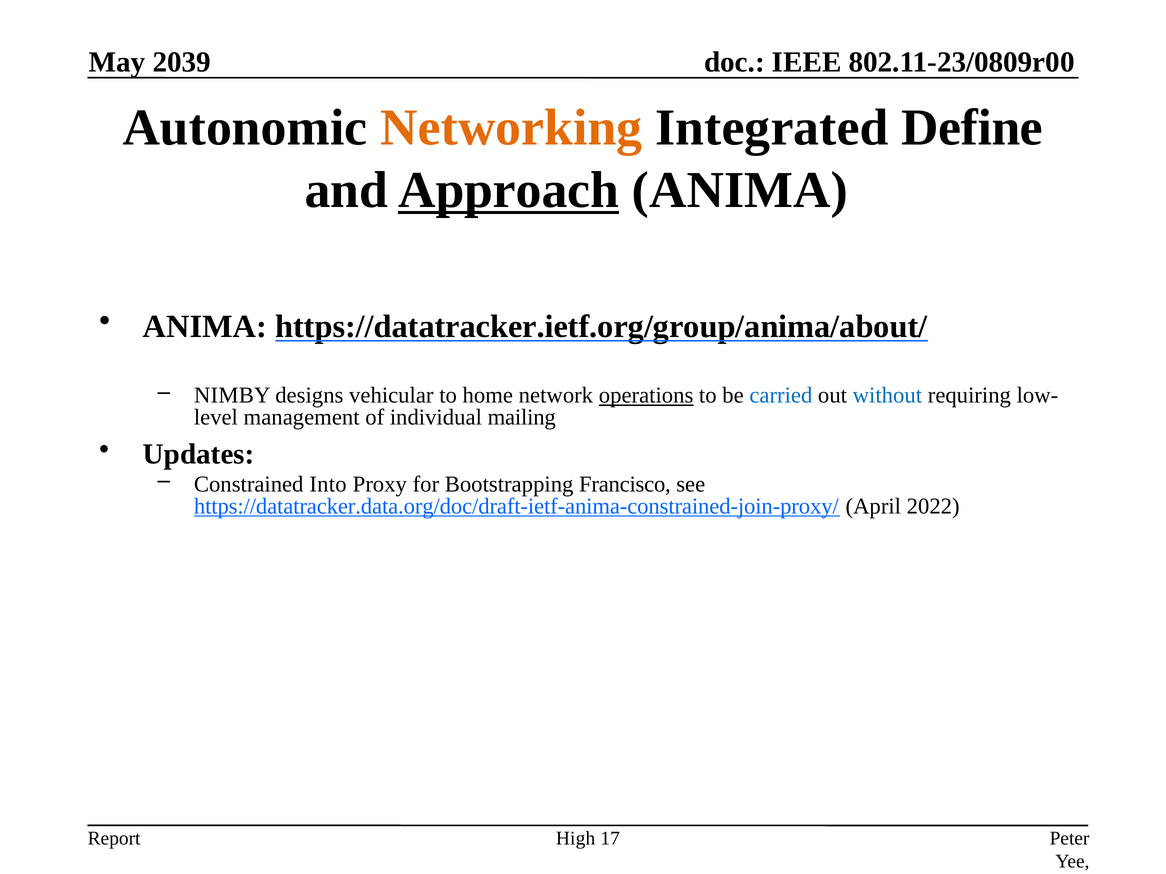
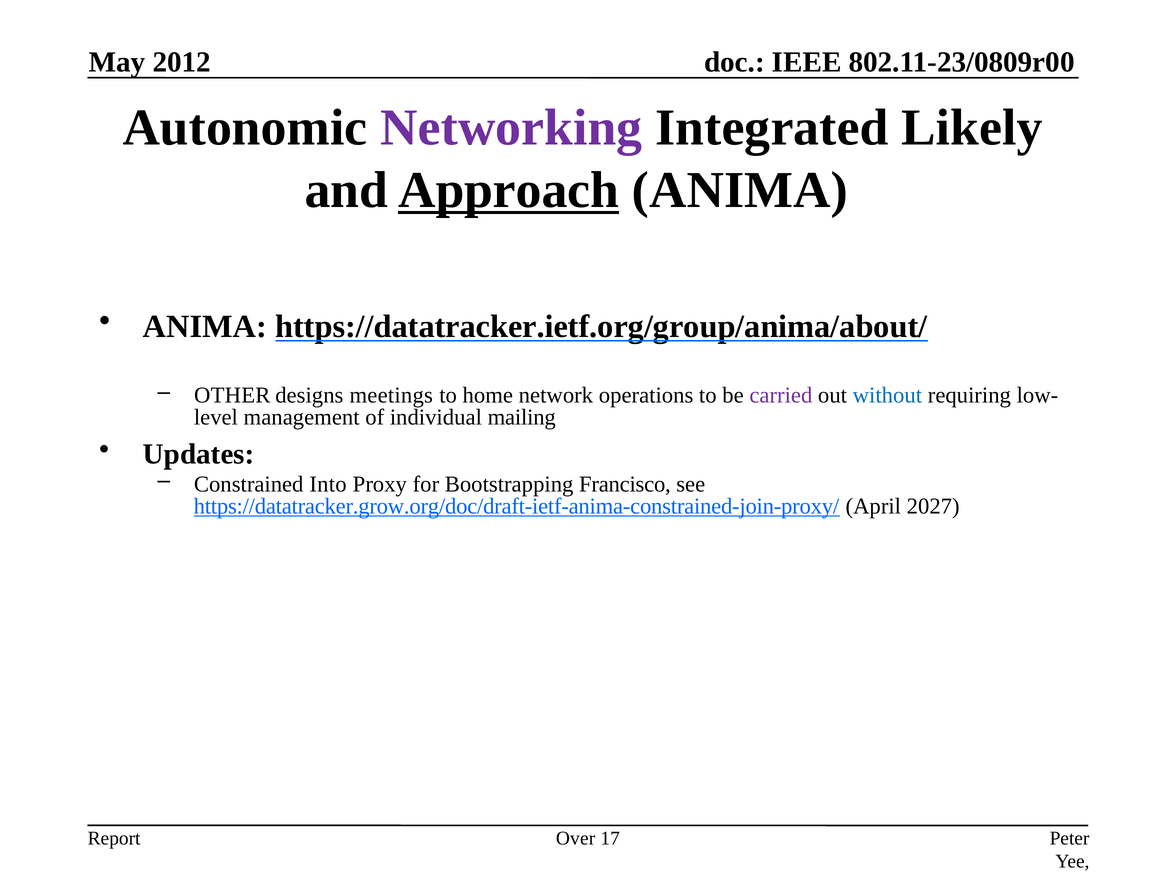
2039: 2039 -> 2012 (182, 62)
Networking colour: orange -> purple (511, 128)
Define: Define -> Likely (972, 128)
NIMBY: NIMBY -> OTHER (232, 396)
vehicular: vehicular -> meetings (391, 396)
operations underline: present -> none (646, 396)
carried colour: blue -> purple (781, 396)
https://datatracker.data.org/doc/draft-ietf-anima-constrained-join-proxy/: https://datatracker.data.org/doc/draft-ietf-anima-constrained-join-proxy/ -> https://datatracker.grow.org/doc/draft-ietf-anima-constrained-join-proxy/ (516, 506)
2022: 2022 -> 2027 (933, 506)
High: High -> Over (576, 839)
